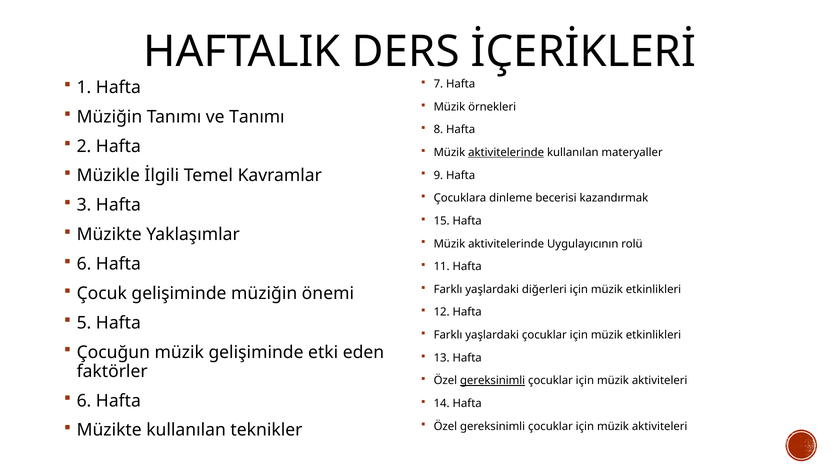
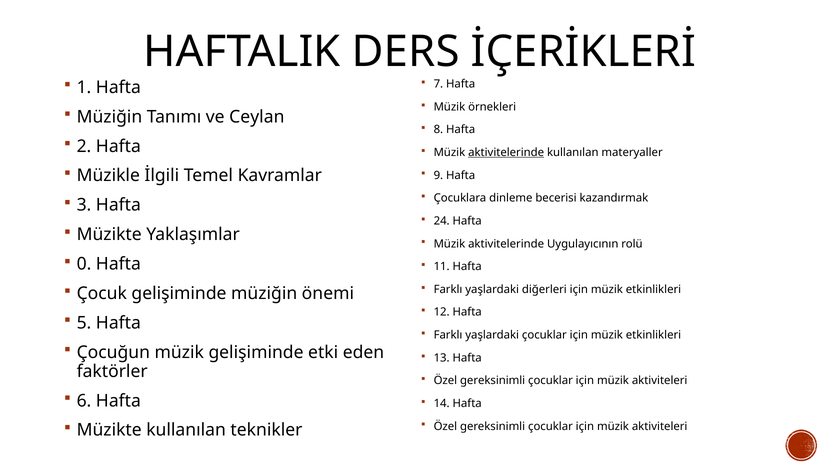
ve Tanımı: Tanımı -> Ceylan (257, 117)
15: 15 -> 24 (442, 221)
6: 6 -> 0 (84, 264)
gereksinimli underline: present -> none (493, 380)
